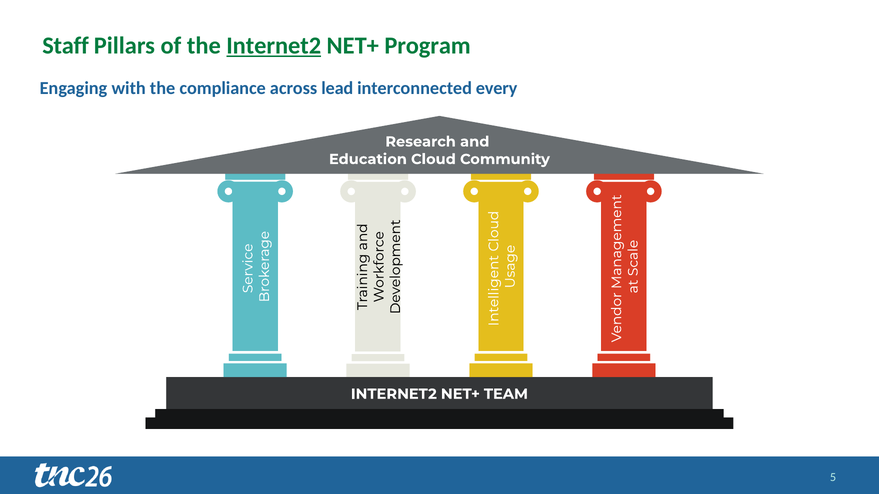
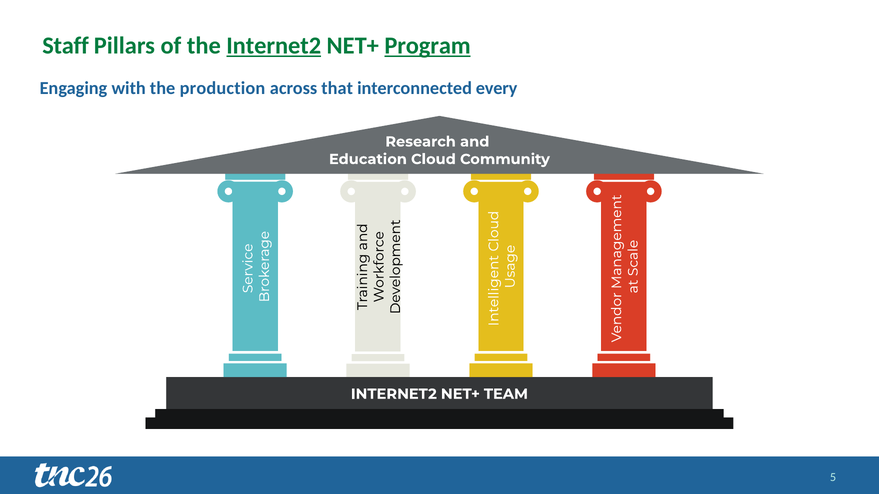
Program underline: none -> present (428, 46)
compliance: compliance -> production (223, 88)
lead: lead -> that (337, 88)
